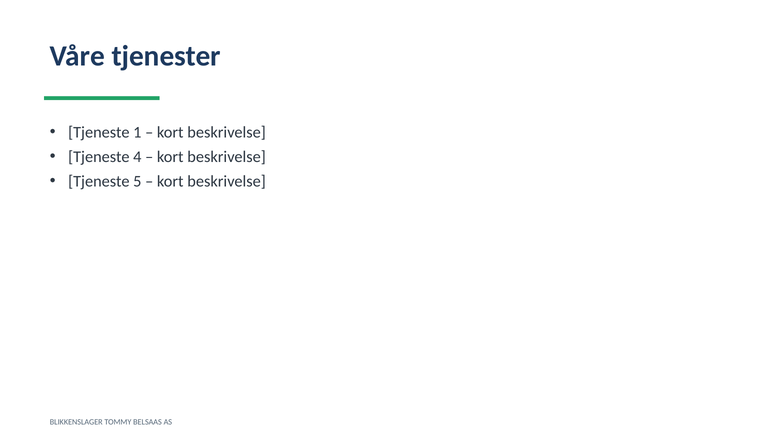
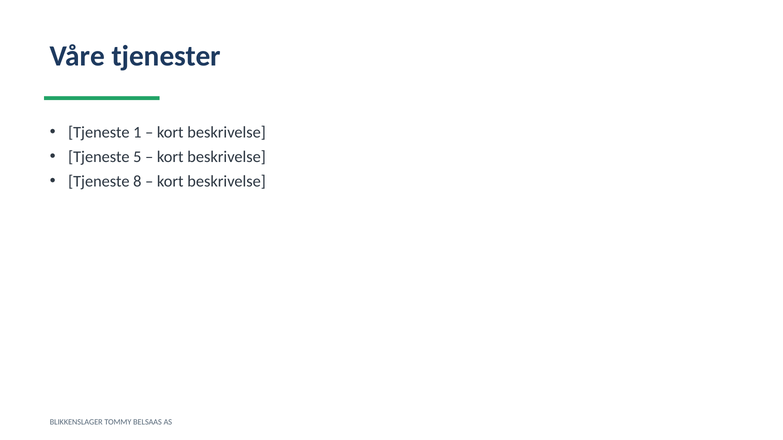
4: 4 -> 5 (137, 157)
5: 5 -> 8 (137, 182)
